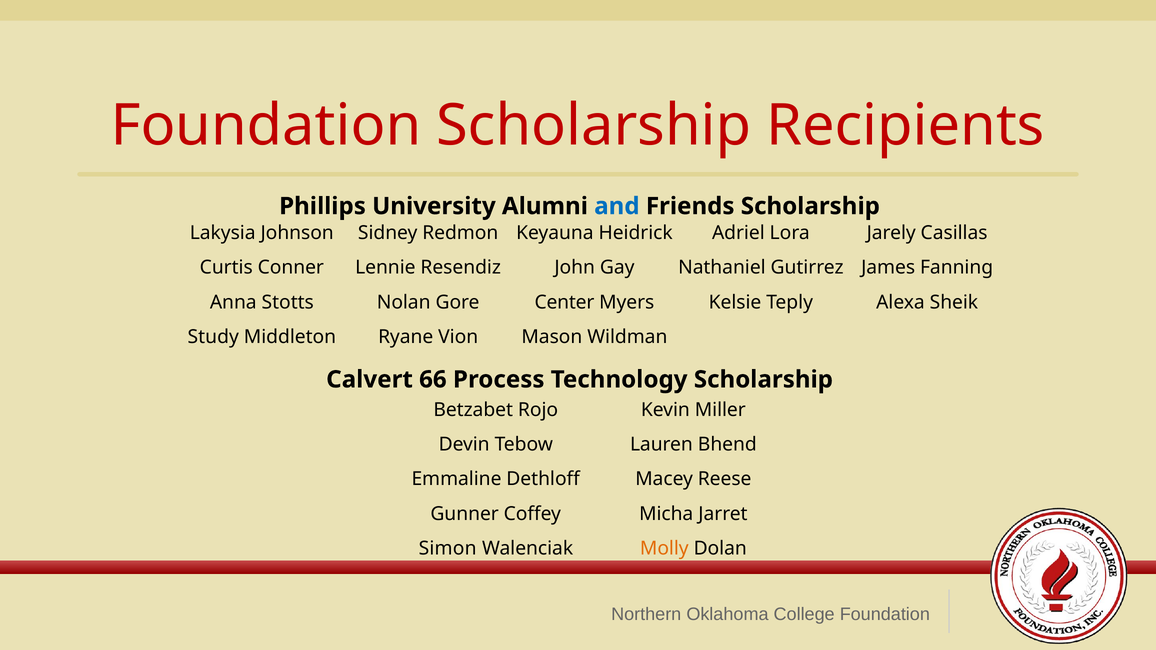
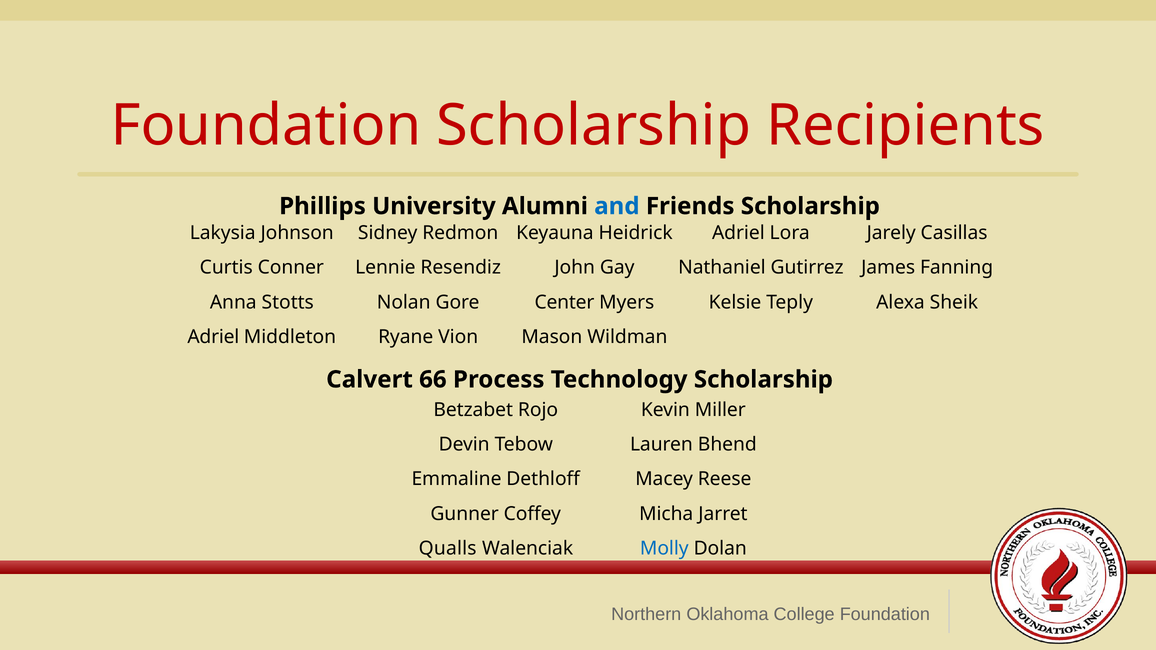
Study: Study -> Adriel (213, 337)
Simon: Simon -> Qualls (448, 548)
Molly colour: orange -> blue (664, 548)
